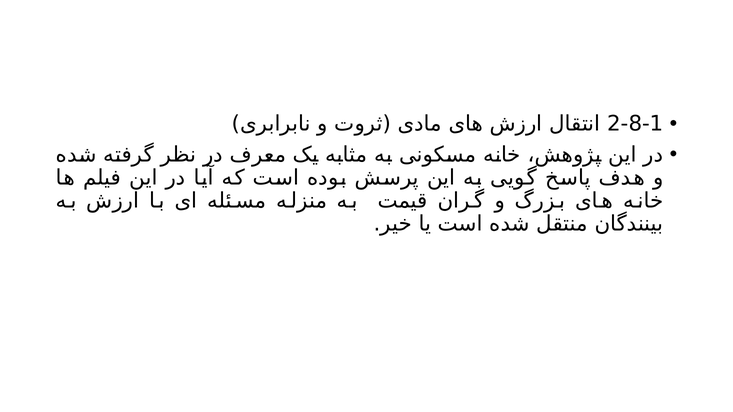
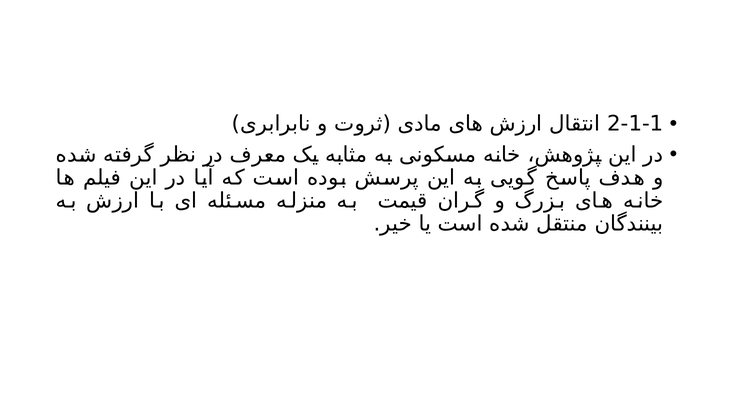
2-8-1: 2-8-1 -> 2-1-1 (635, 124)
